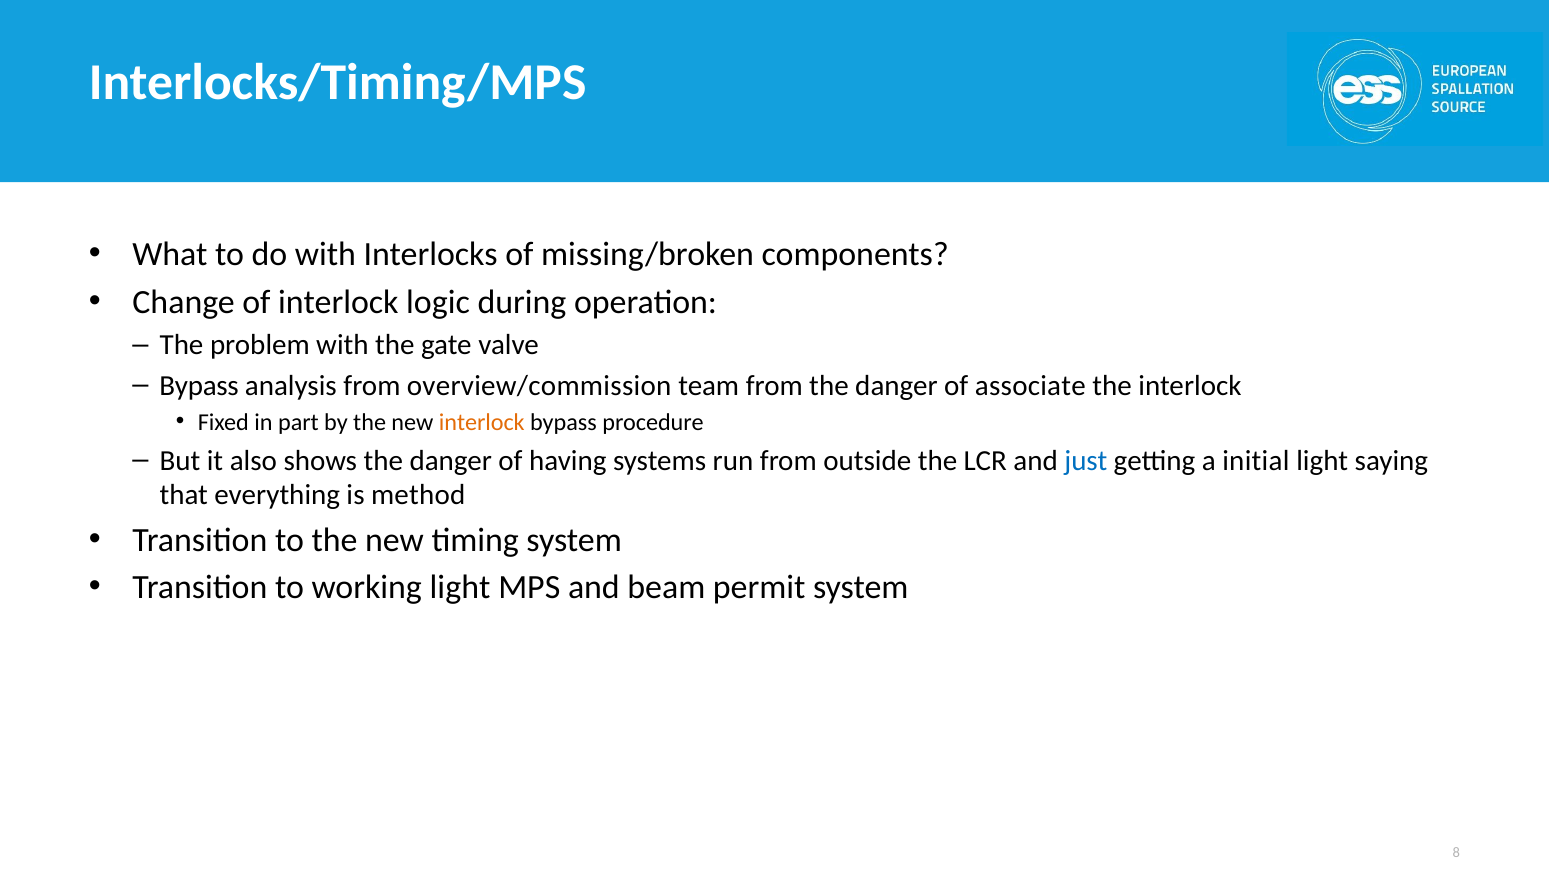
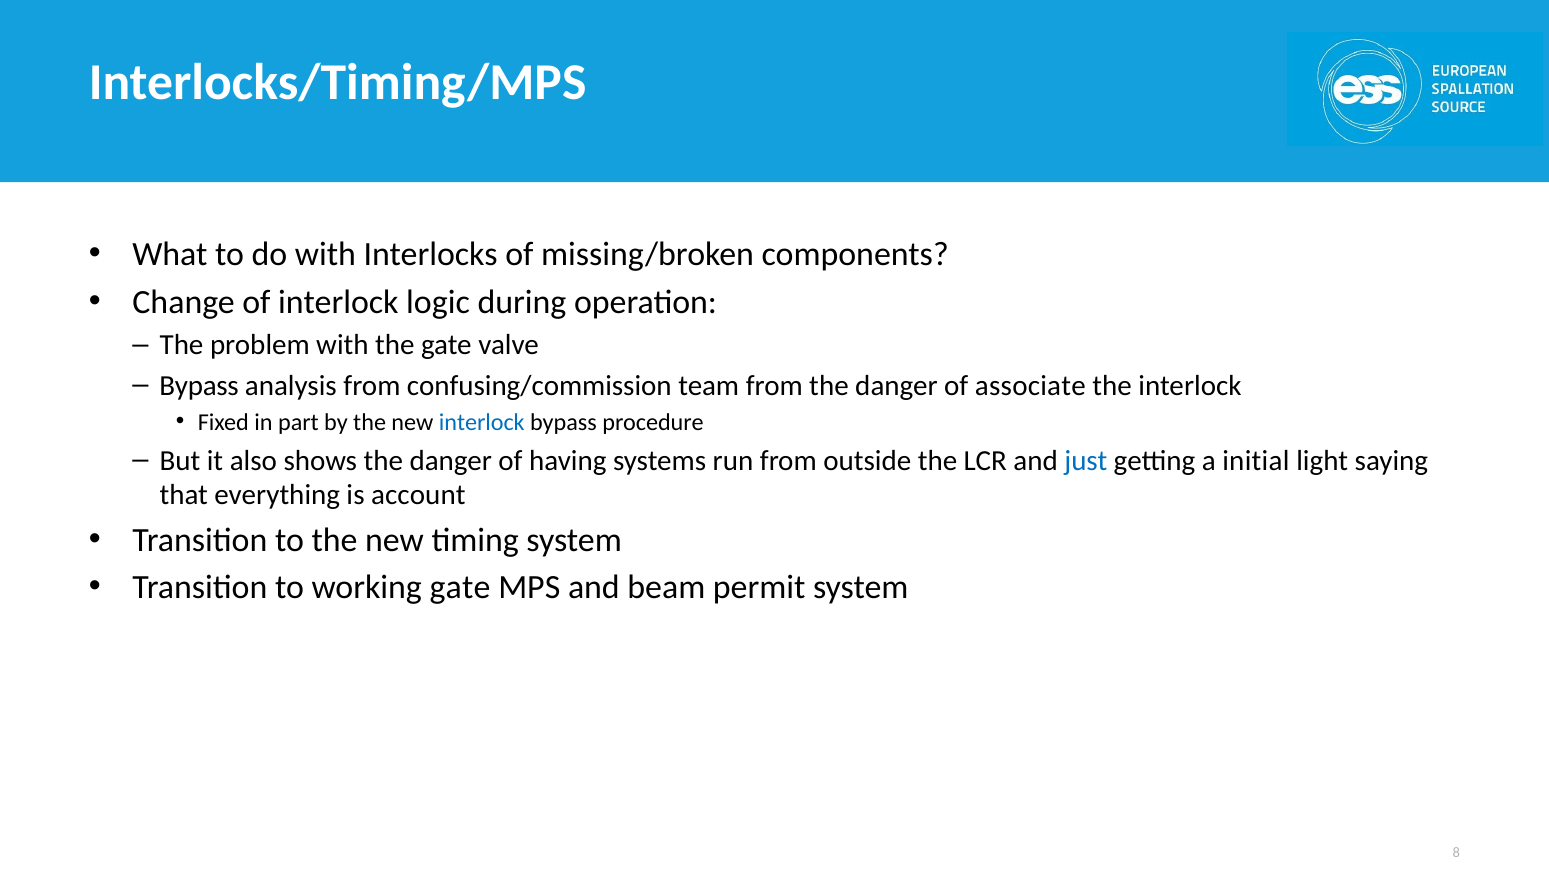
overview/commission: overview/commission -> confusing/commission (539, 386)
interlock colour: orange -> blue (482, 423)
method: method -> account (418, 495)
working light: light -> gate (460, 588)
